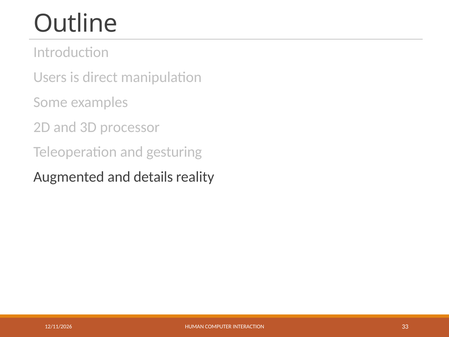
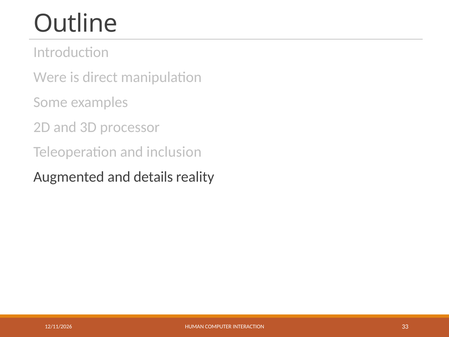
Users: Users -> Were (50, 77)
gesturing: gesturing -> inclusion (174, 152)
